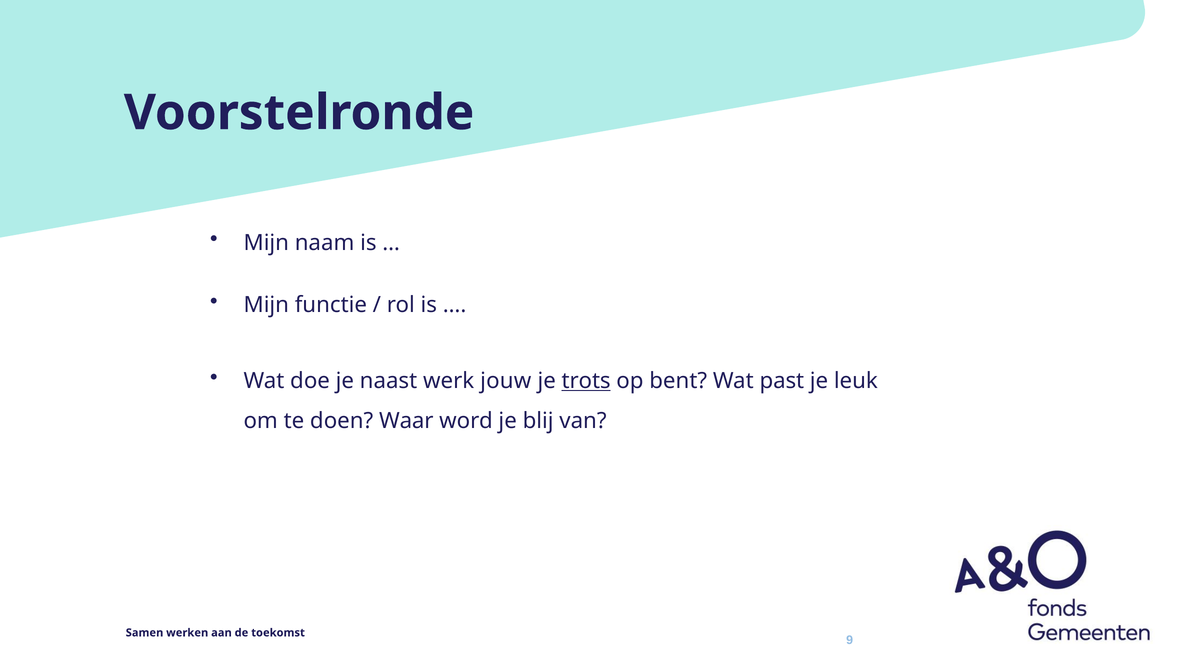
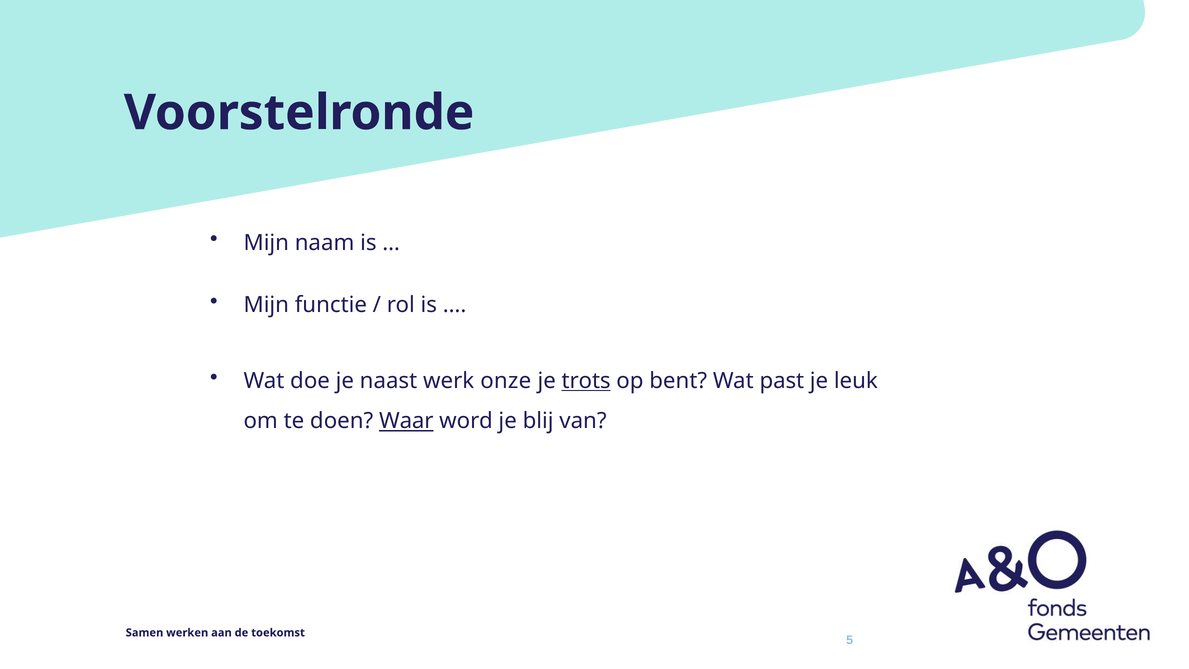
jouw: jouw -> onze (506, 381)
Waar underline: none -> present (406, 421)
9: 9 -> 5 (850, 640)
